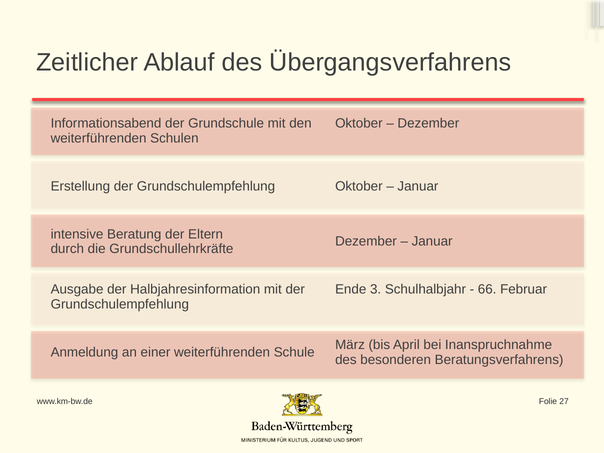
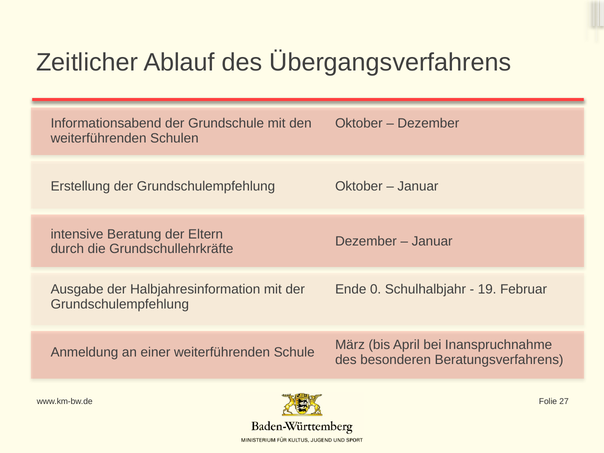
3: 3 -> 0 (376, 289)
66: 66 -> 19 (487, 289)
